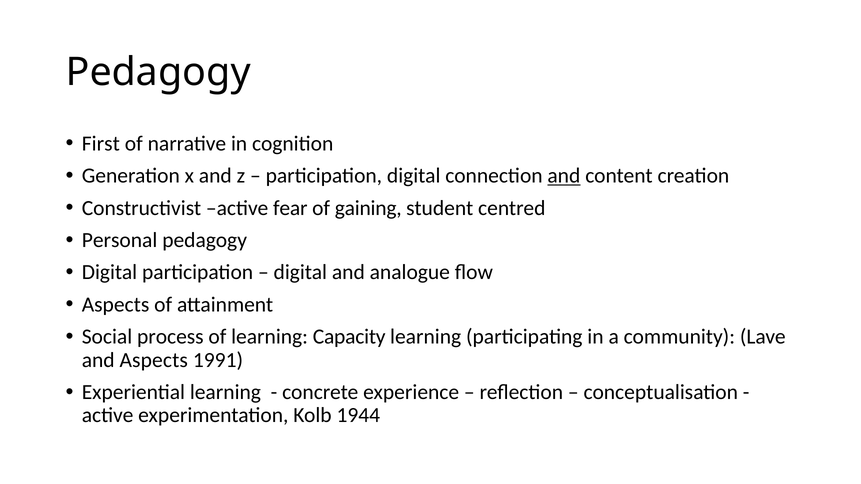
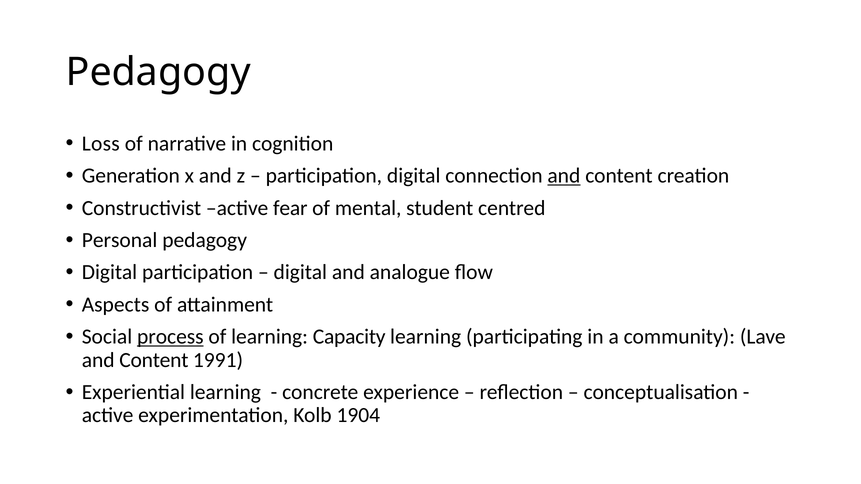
First: First -> Loss (101, 144)
gaining: gaining -> mental (368, 208)
process underline: none -> present (170, 337)
Aspects: Aspects -> Content (154, 360)
1944: 1944 -> 1904 (358, 416)
